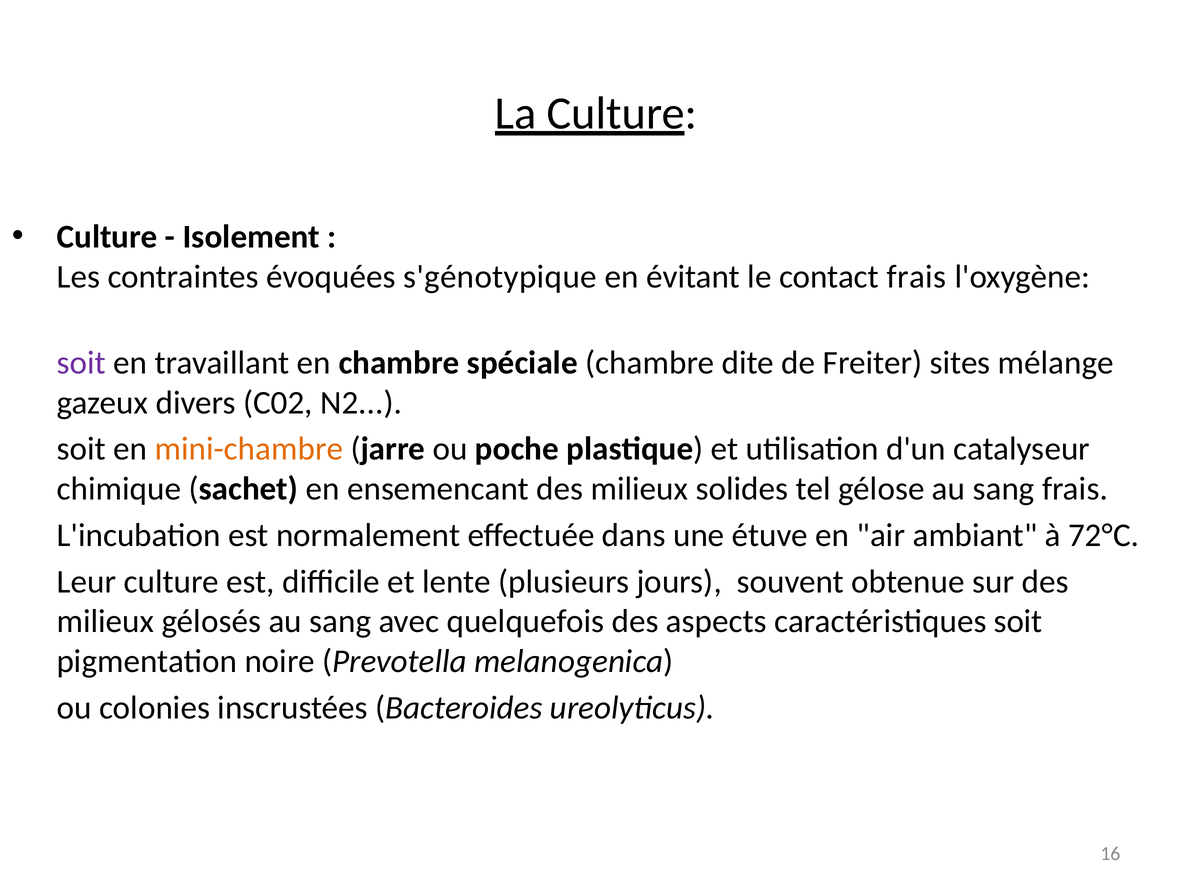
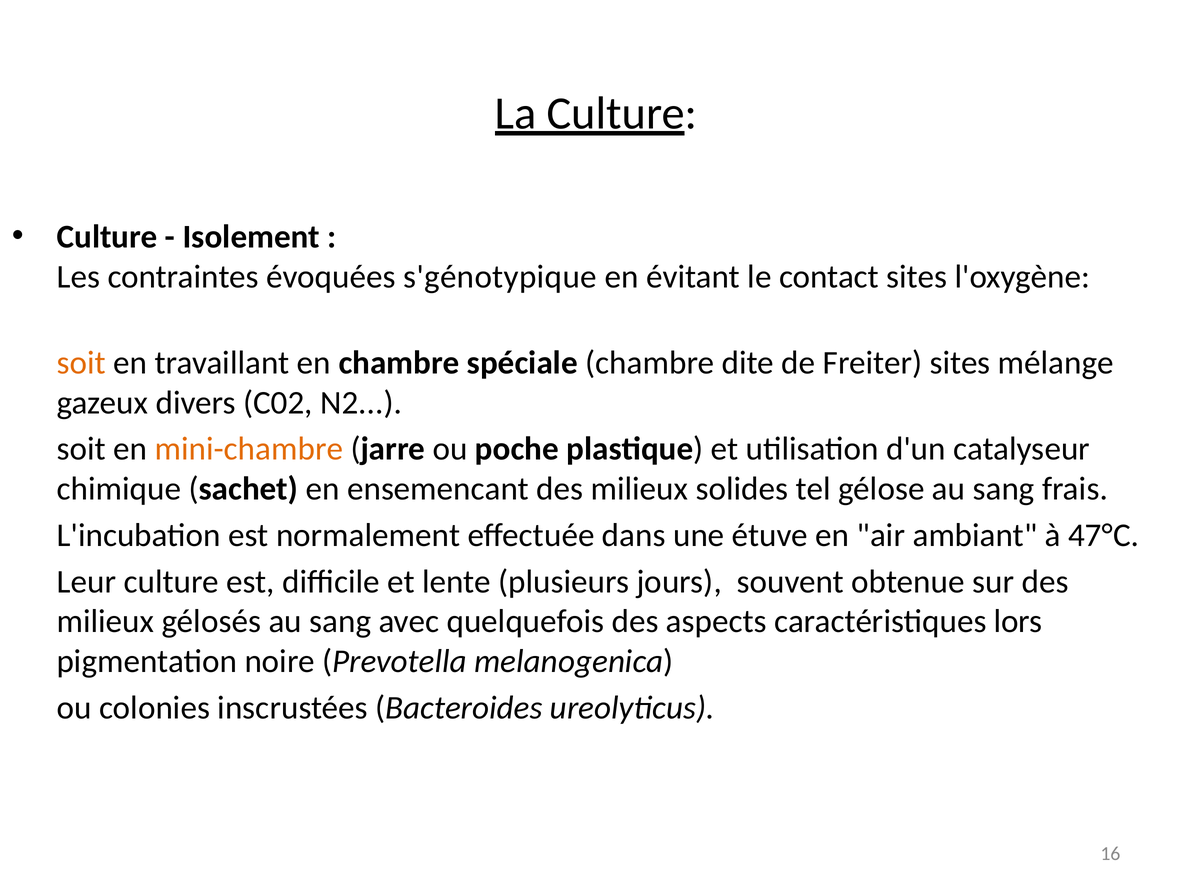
contact frais: frais -> sites (917, 277)
soit colour: purple -> orange (81, 363)
72°C: 72°C -> 47°C (1104, 535)
caractéristiques soit: soit -> lors (1018, 621)
